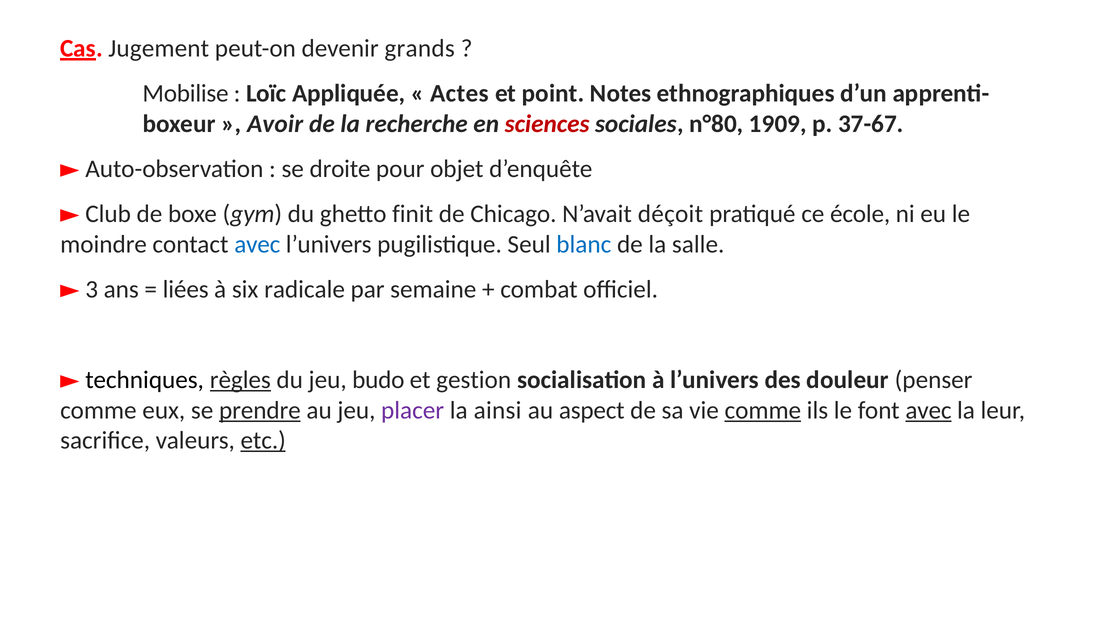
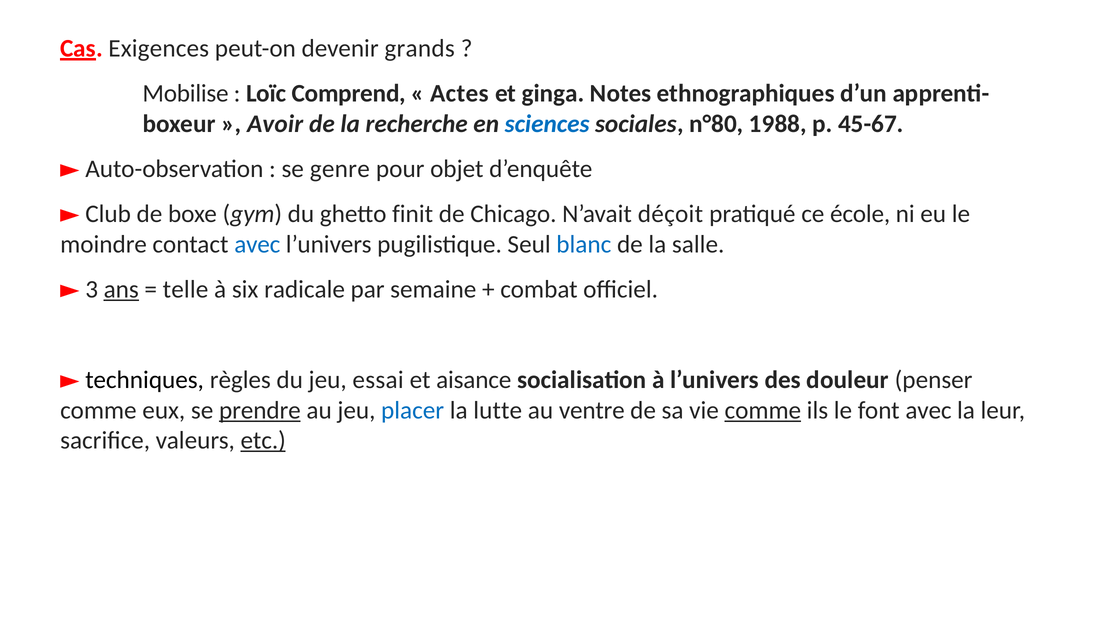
Jugement: Jugement -> Exigences (159, 48)
Appliquée: Appliquée -> Comprend (349, 93)
point: point -> ginga (553, 93)
sciences colour: red -> blue (547, 124)
1909: 1909 -> 1988 (778, 124)
37-67: 37-67 -> 45-67 (871, 124)
droite: droite -> genre (340, 169)
ans underline: none -> present (121, 289)
liées: liées -> telle (186, 289)
règles underline: present -> none (240, 380)
budo: budo -> essai (378, 380)
gestion: gestion -> aisance (474, 380)
placer colour: purple -> blue (413, 410)
ainsi: ainsi -> lutte (498, 410)
aspect: aspect -> ventre (592, 410)
avec underline: present -> none (928, 410)
